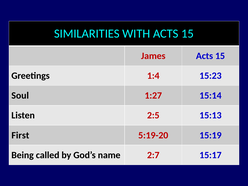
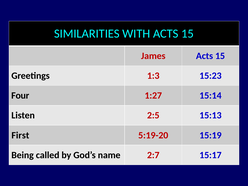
1:4: 1:4 -> 1:3 (153, 76)
Soul: Soul -> Four (20, 96)
